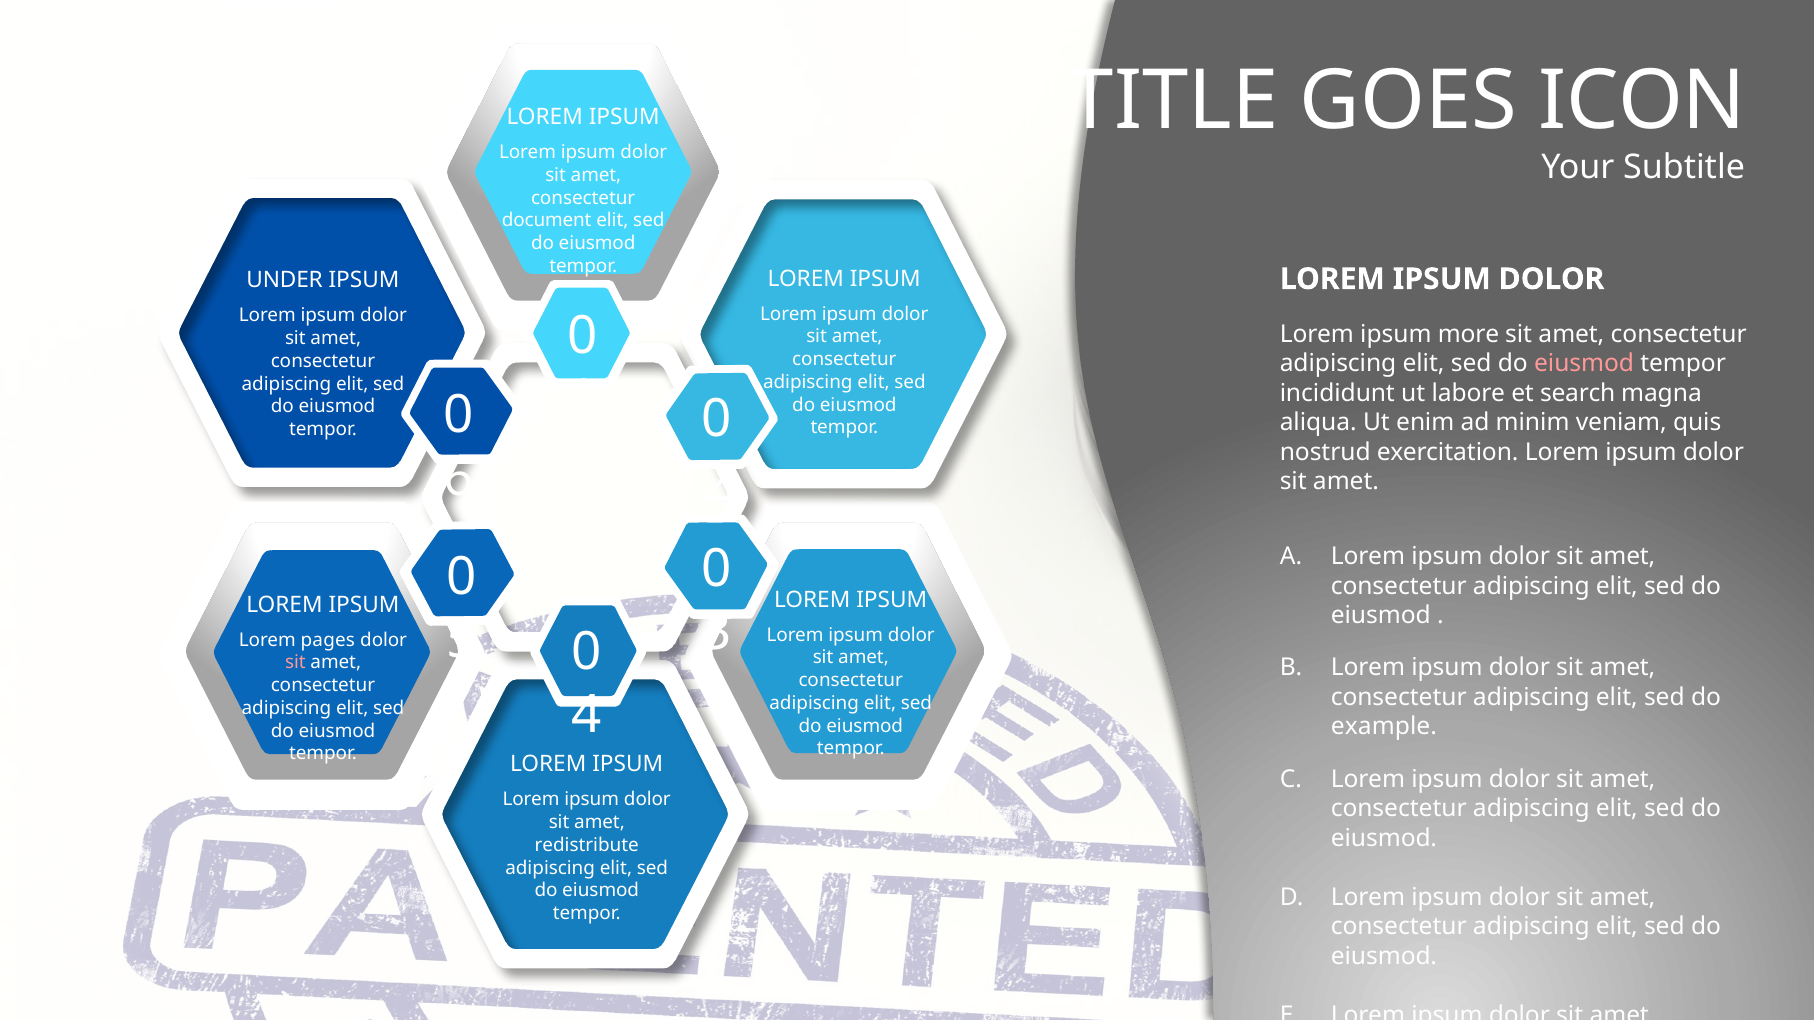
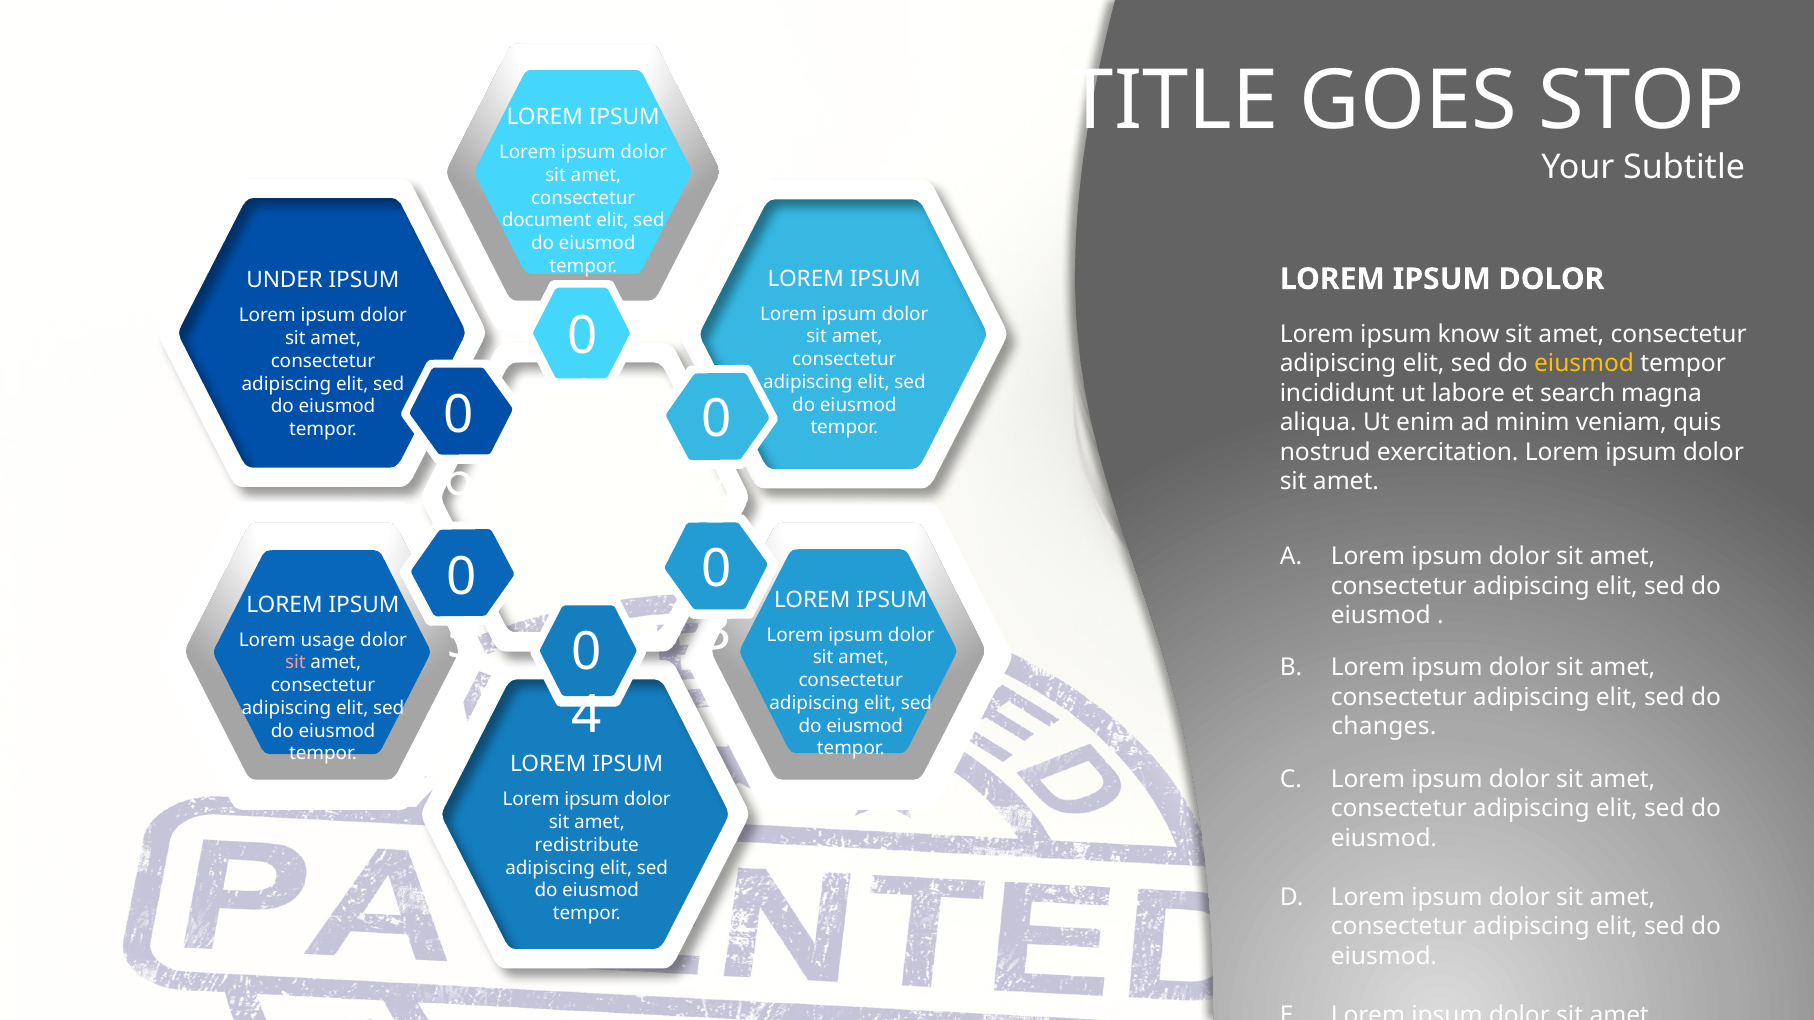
ICON: ICON -> STOP (1642, 101)
more: more -> know (1468, 334)
eiusmod colour: pink -> yellow (1584, 364)
pages: pages -> usage (328, 640)
example: example -> changes (1384, 727)
